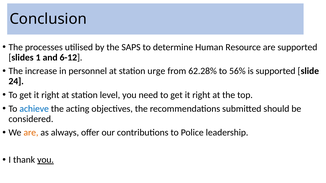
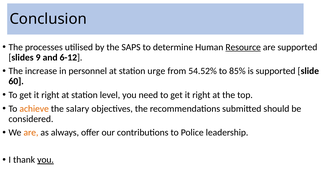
Resource underline: none -> present (243, 47)
1: 1 -> 9 (38, 58)
62.28%: 62.28% -> 54.52% (203, 71)
56%: 56% -> 85% (237, 71)
24: 24 -> 60 (16, 82)
achieve colour: blue -> orange (34, 109)
acting: acting -> salary (78, 109)
